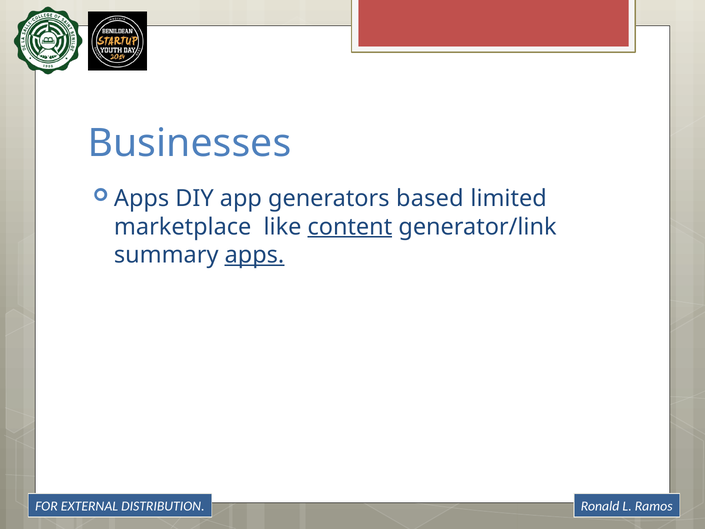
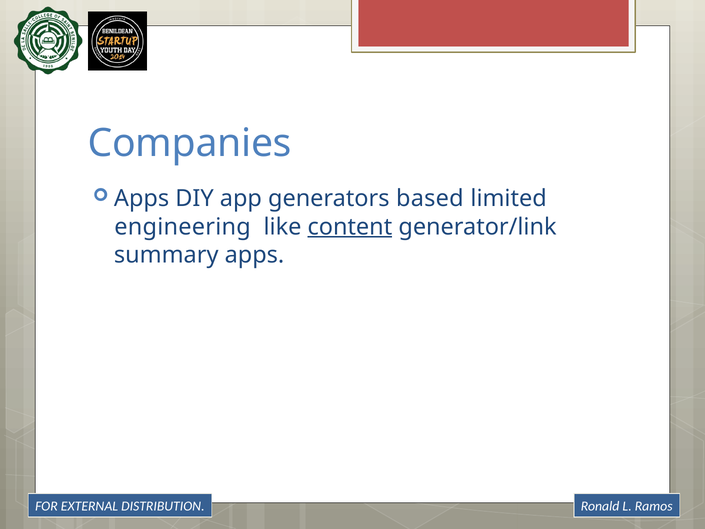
Businesses: Businesses -> Companies (190, 143)
marketplace: marketplace -> engineering (183, 227)
apps underline: present -> none (254, 255)
